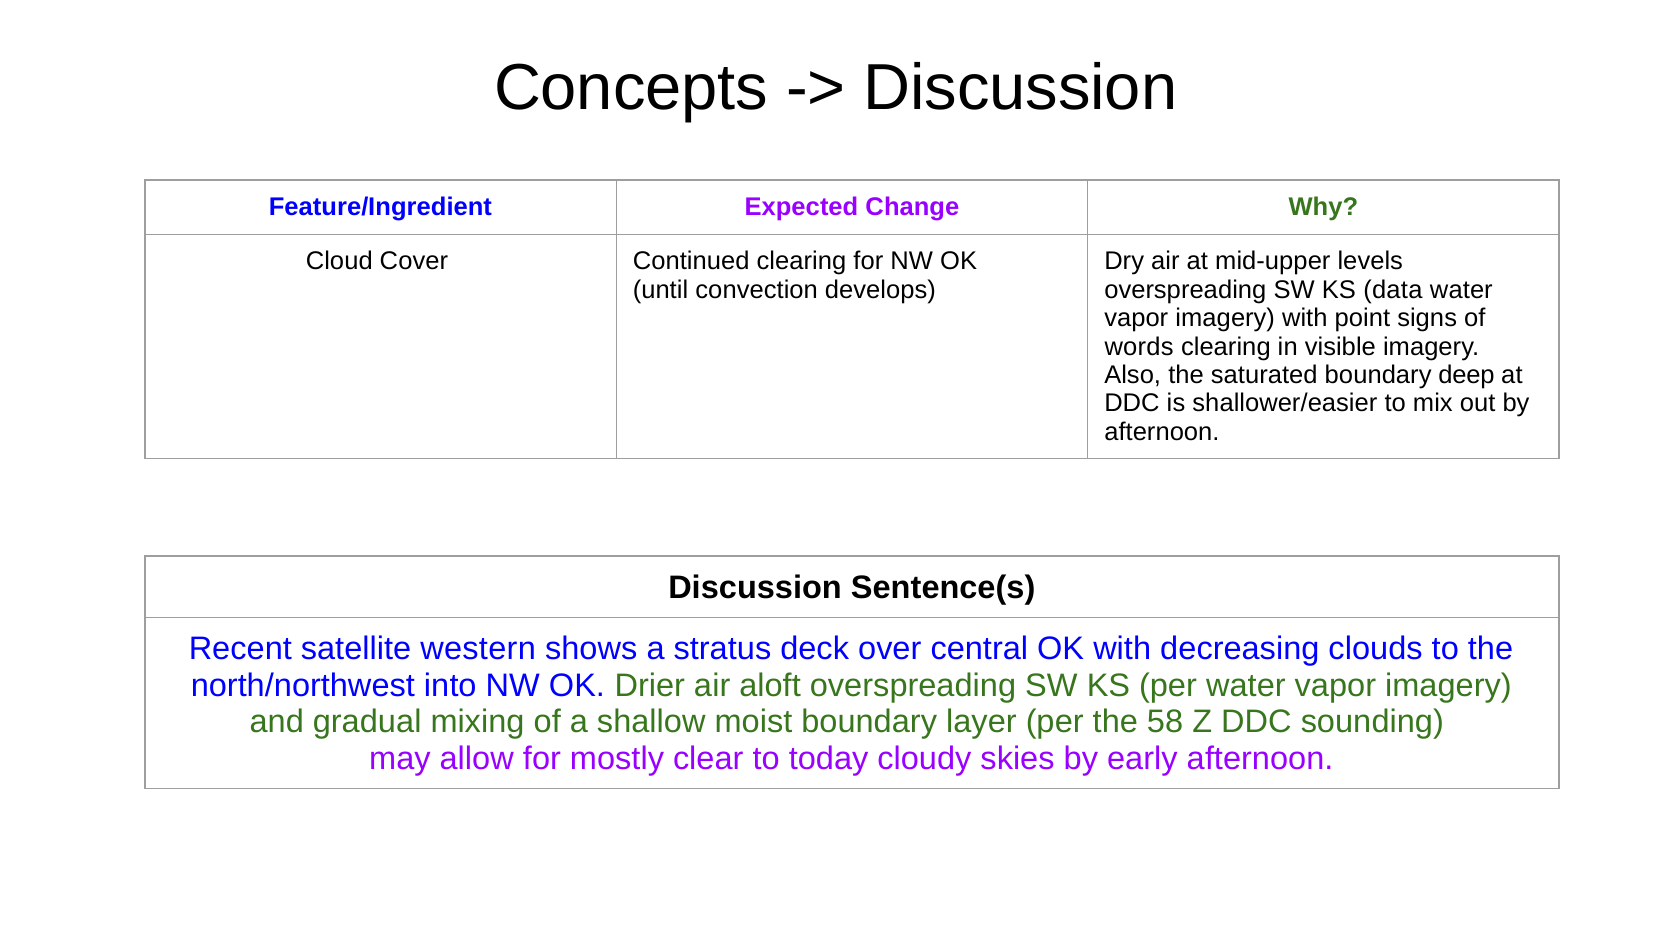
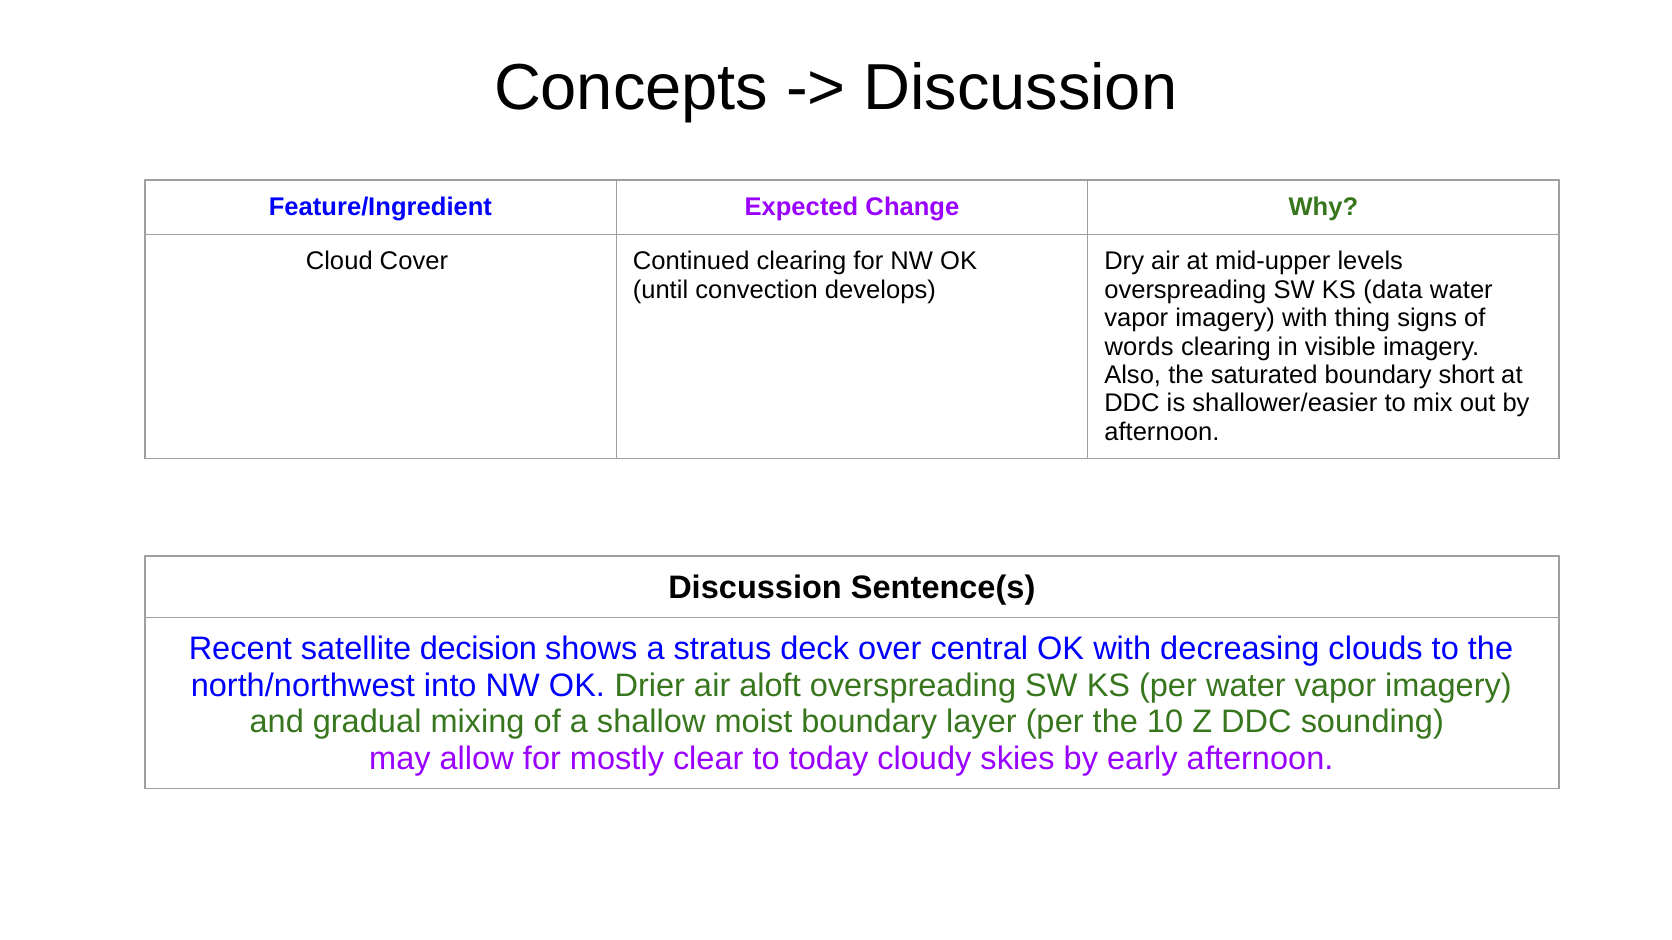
point: point -> thing (1362, 318)
deep: deep -> short (1466, 375)
western: western -> decision (478, 649)
58: 58 -> 10 (1165, 722)
